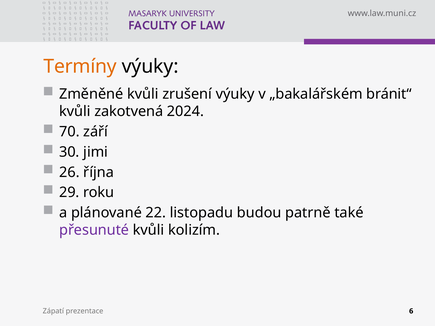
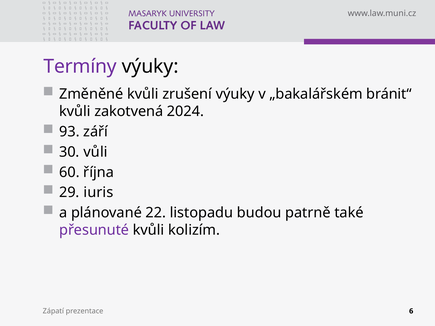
Termíny colour: orange -> purple (80, 66)
70: 70 -> 93 (69, 132)
jimi: jimi -> vůli (96, 152)
26: 26 -> 60 (69, 172)
roku: roku -> iuris (99, 193)
